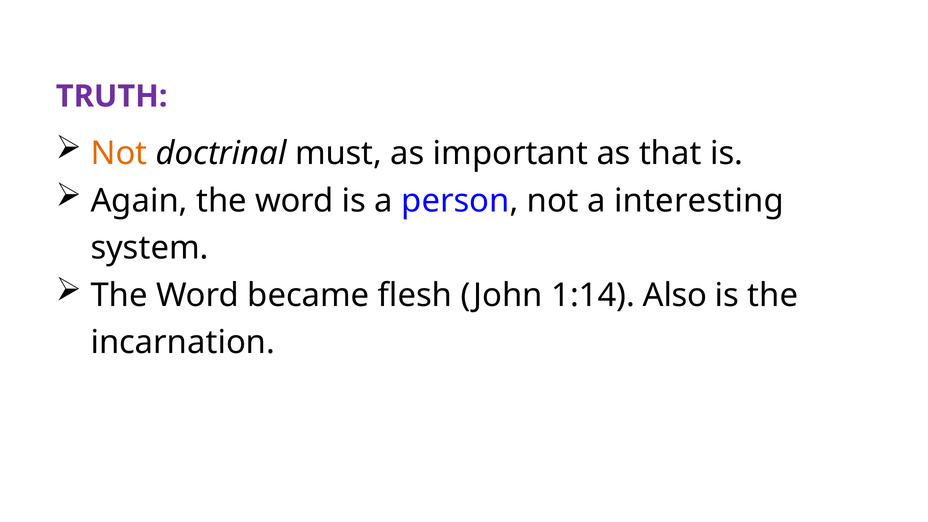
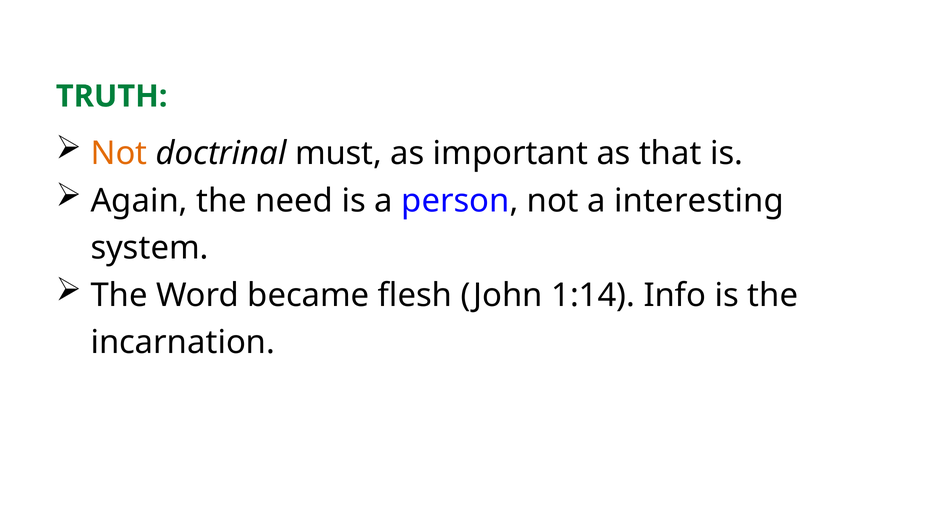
TRUTH colour: purple -> green (112, 96)
Again the word: word -> need (294, 201)
Also: Also -> Info (675, 295)
